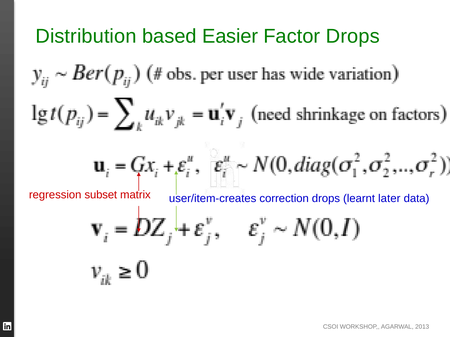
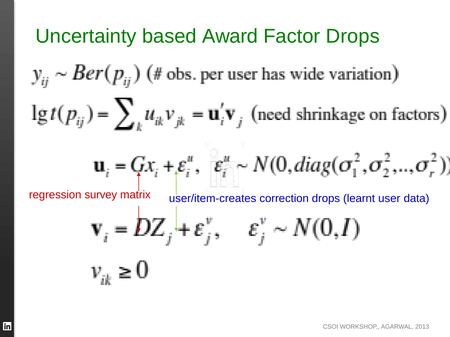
Distribution: Distribution -> Uncertainty (86, 36)
Easier: Easier -> Award (230, 36)
subset: subset -> survey (101, 195)
later: later -> user (389, 199)
